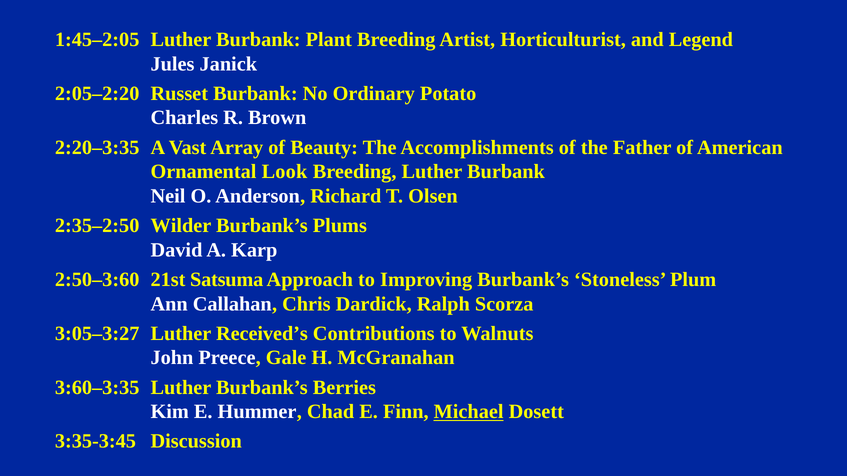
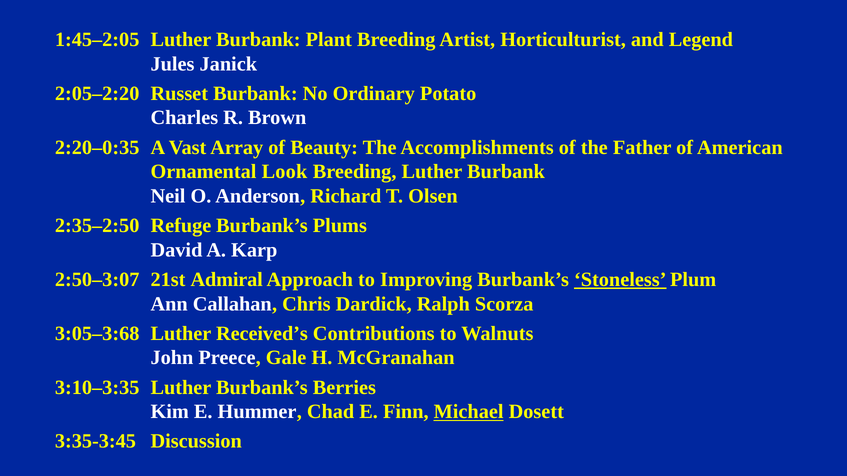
2:20–3:35: 2:20–3:35 -> 2:20–0:35 (97, 148)
Wilder: Wilder -> Refuge (181, 226)
2:50–3:60: 2:50–3:60 -> 2:50–3:07 (97, 280)
Satsuma: Satsuma -> Admiral (227, 280)
Stoneless underline: none -> present (620, 280)
3:05–3:27: 3:05–3:27 -> 3:05–3:68 (97, 334)
3:60–3:35: 3:60–3:35 -> 3:10–3:35 (97, 388)
